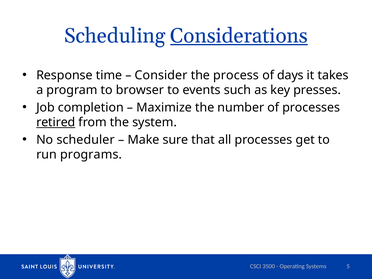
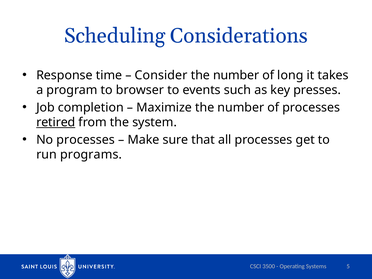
Considerations underline: present -> none (239, 36)
process: process -> number (236, 75)
days: days -> long (290, 75)
No scheduler: scheduler -> processes (86, 140)
